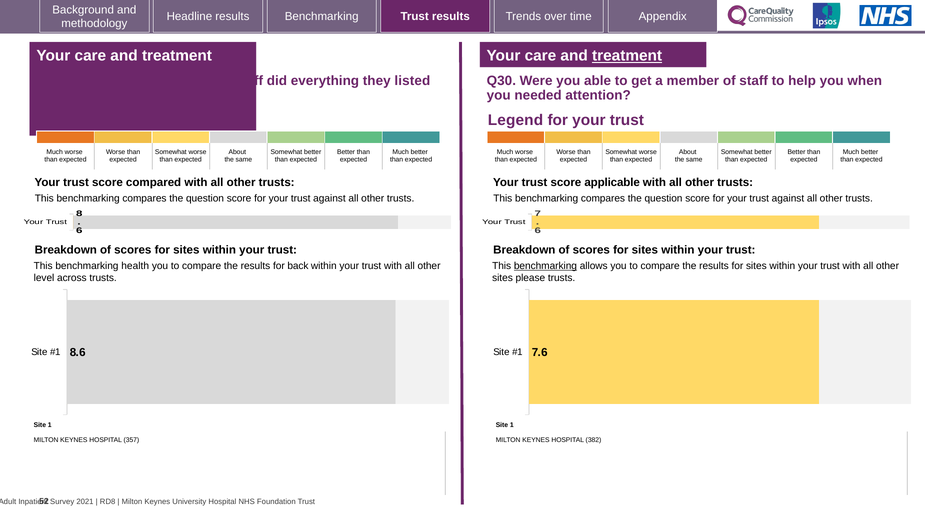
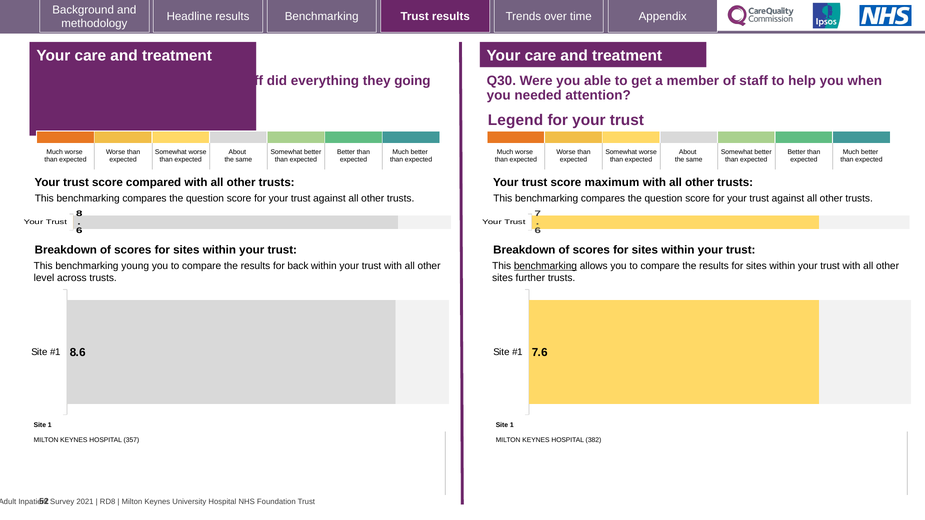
treatment underline: present -> none (627, 56)
listed: listed -> going (412, 81)
applicable: applicable -> maximum (612, 182)
health: health -> young (135, 266)
please: please -> further (530, 278)
